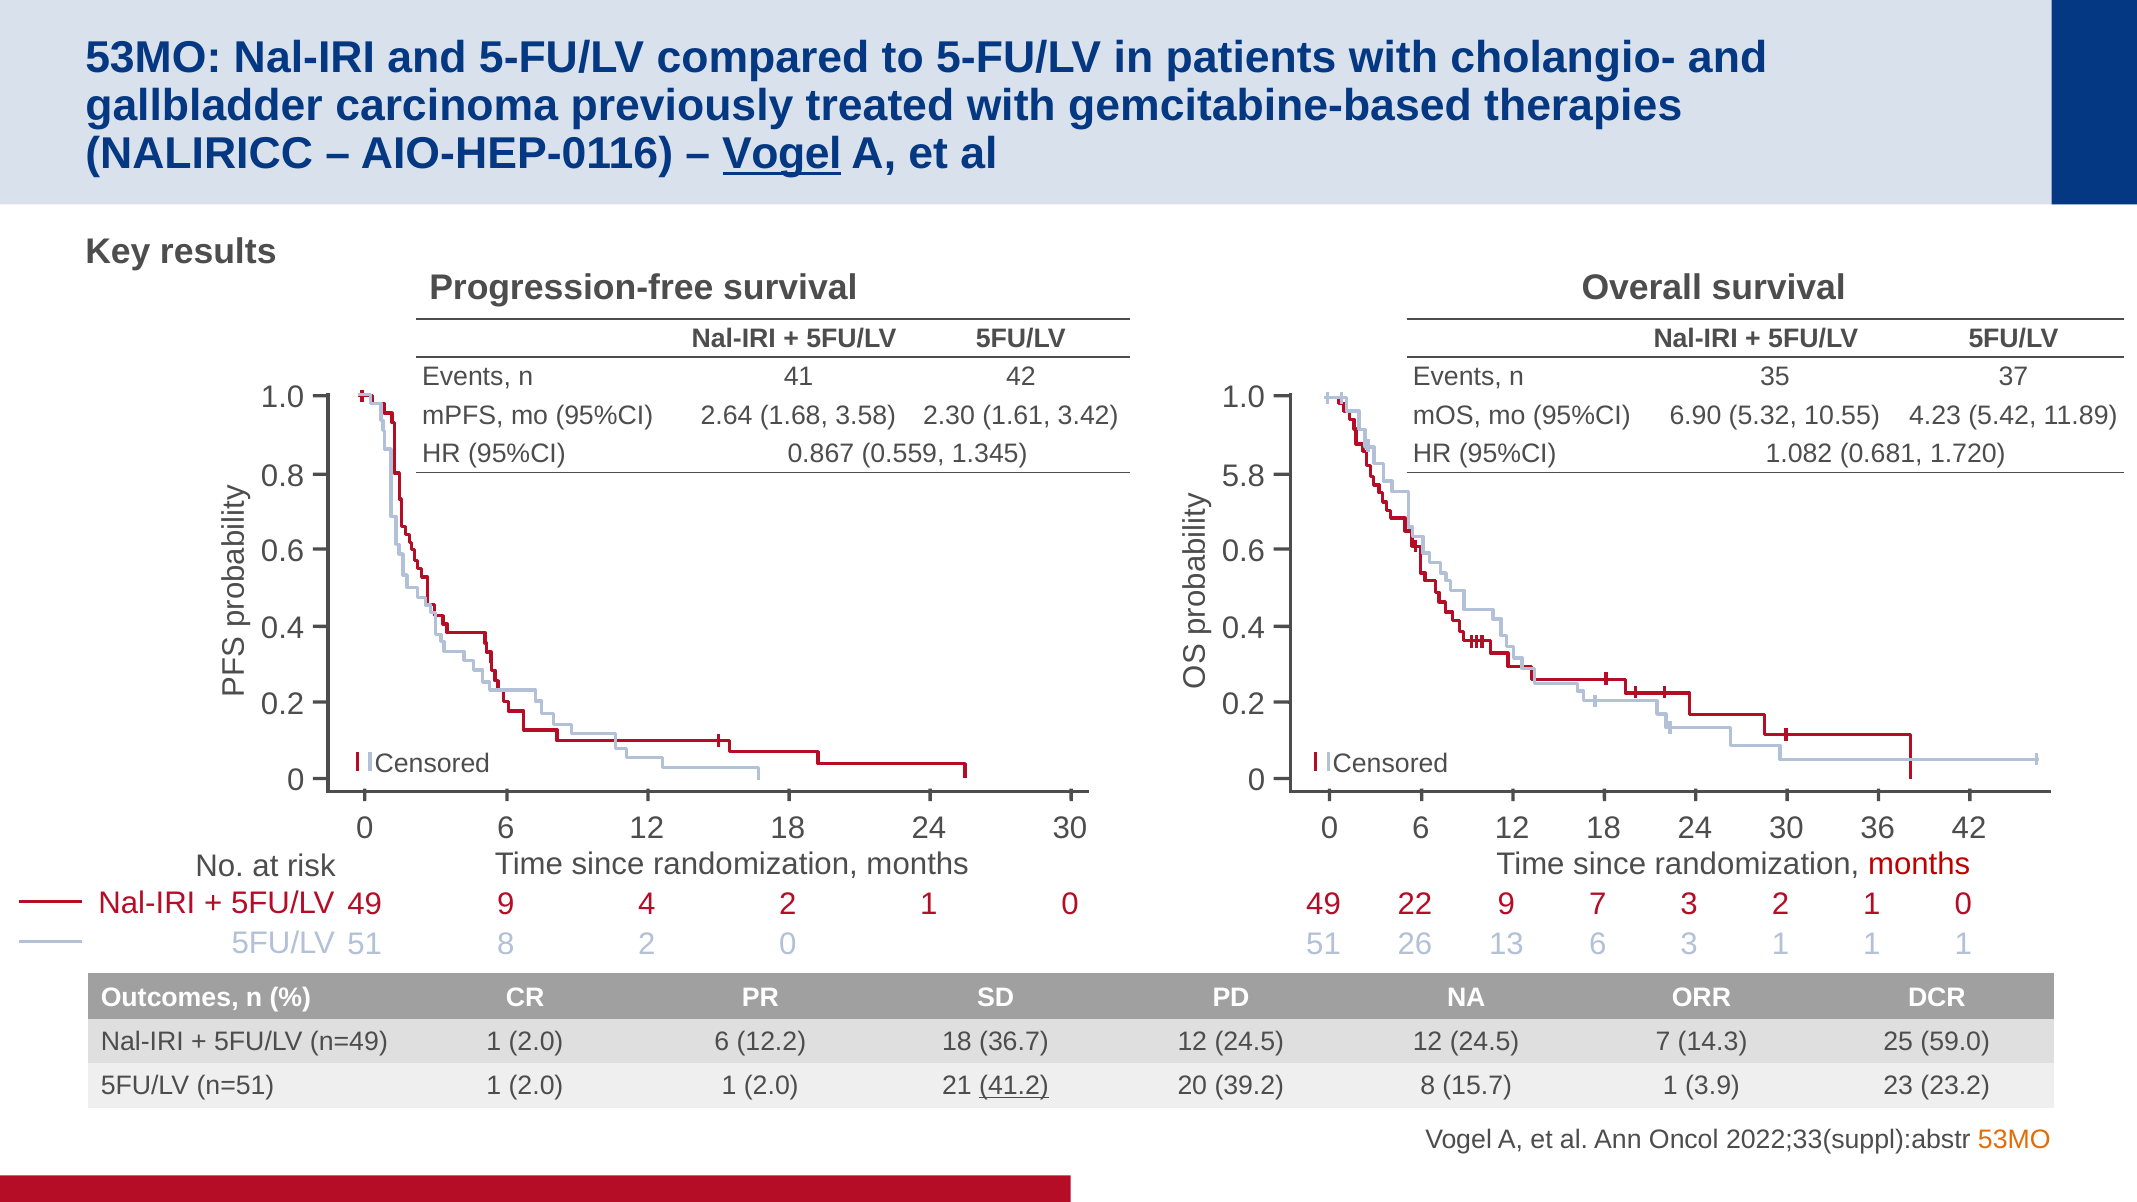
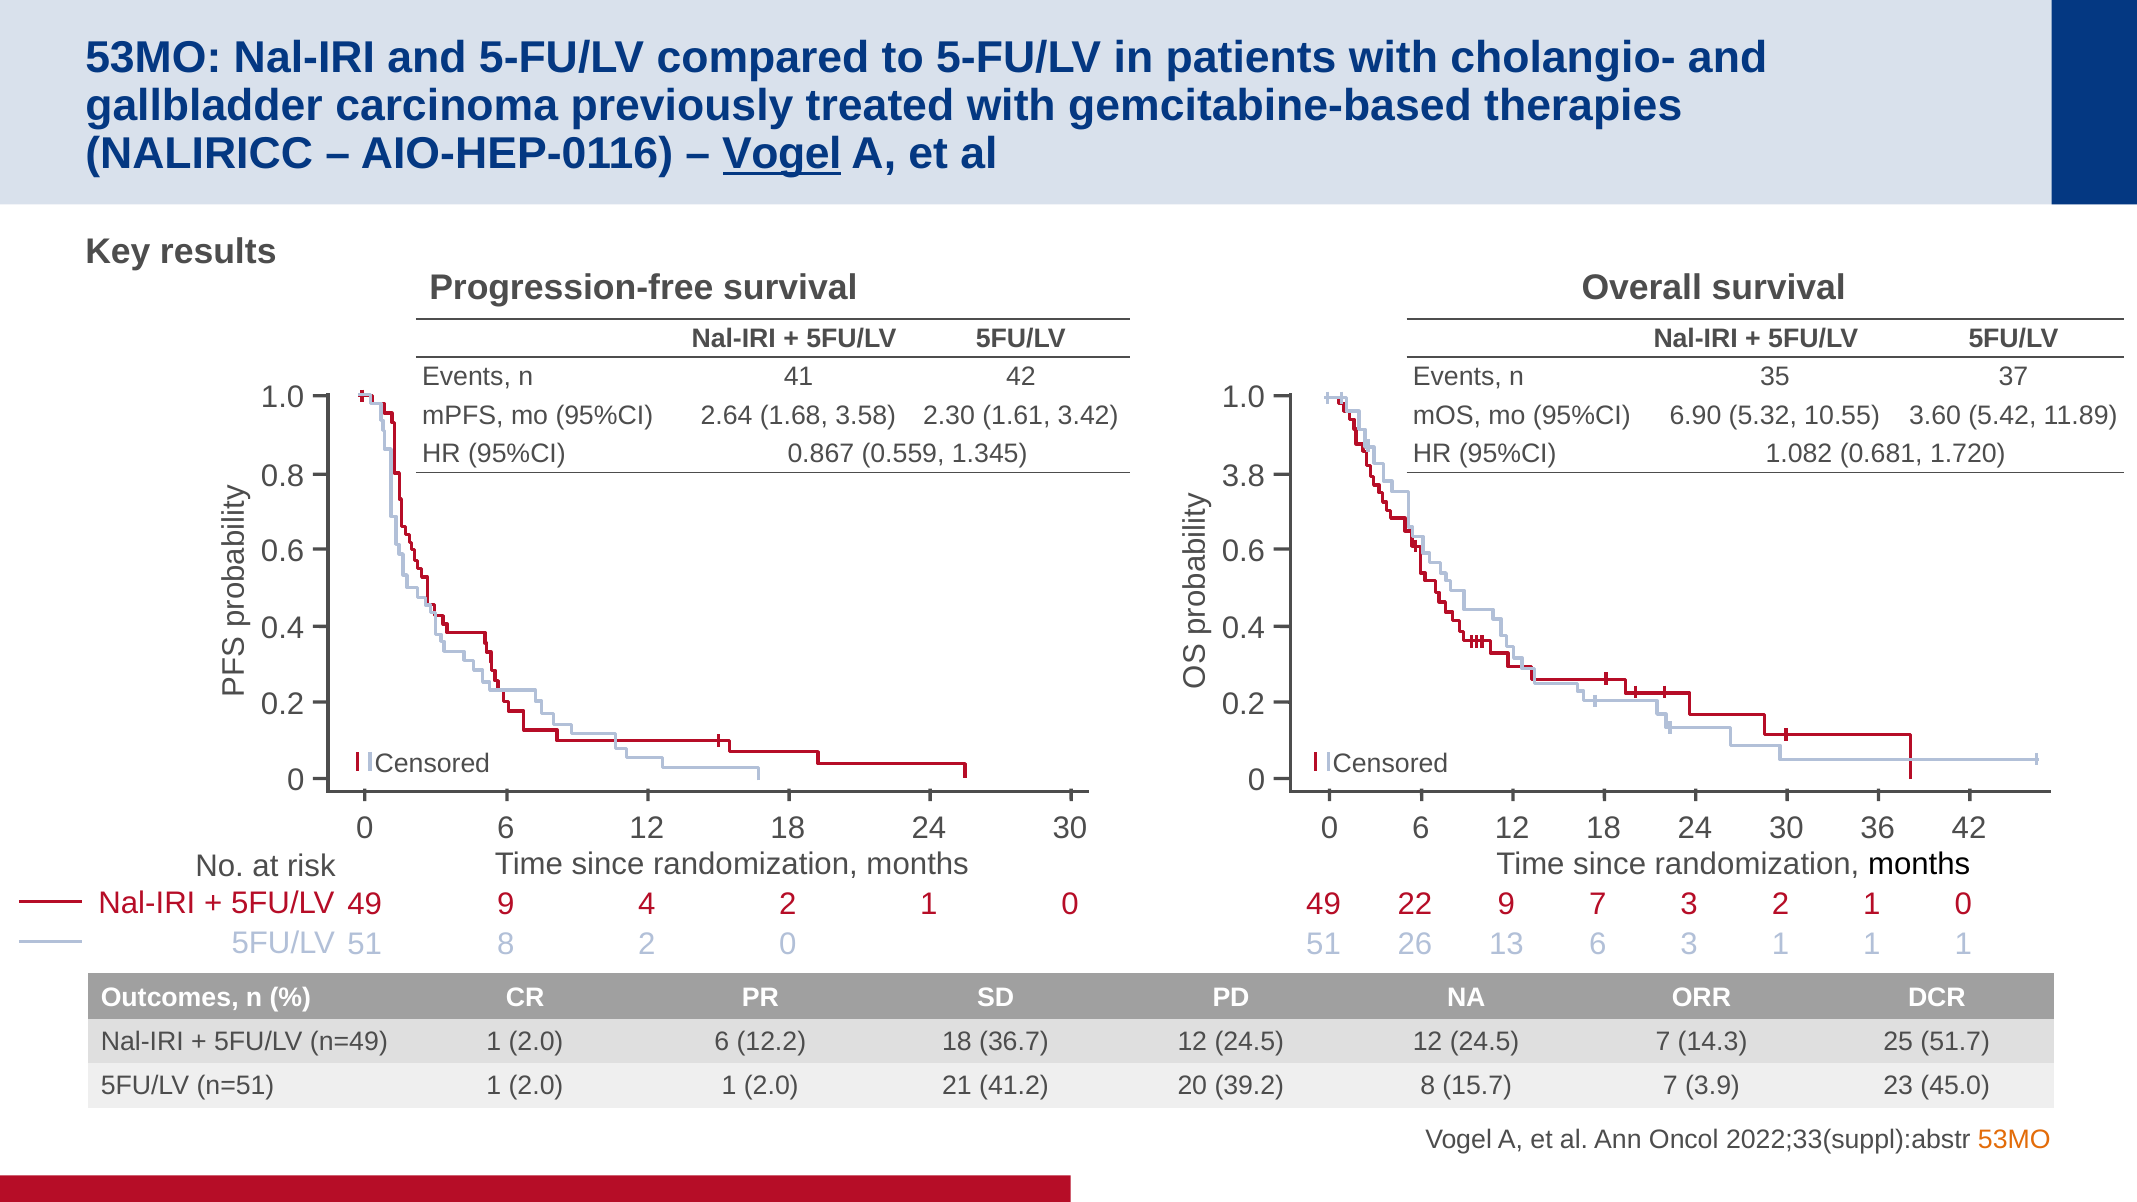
4.23: 4.23 -> 3.60 (1935, 415)
5.8: 5.8 -> 3.8 (1243, 476)
months colour: red -> black (1919, 864)
59.0: 59.0 -> 51.7 (1955, 1041)
41.2 underline: present -> none (1014, 1086)
15.7 1: 1 -> 7 (1670, 1086)
23.2: 23.2 -> 45.0 (1955, 1086)
